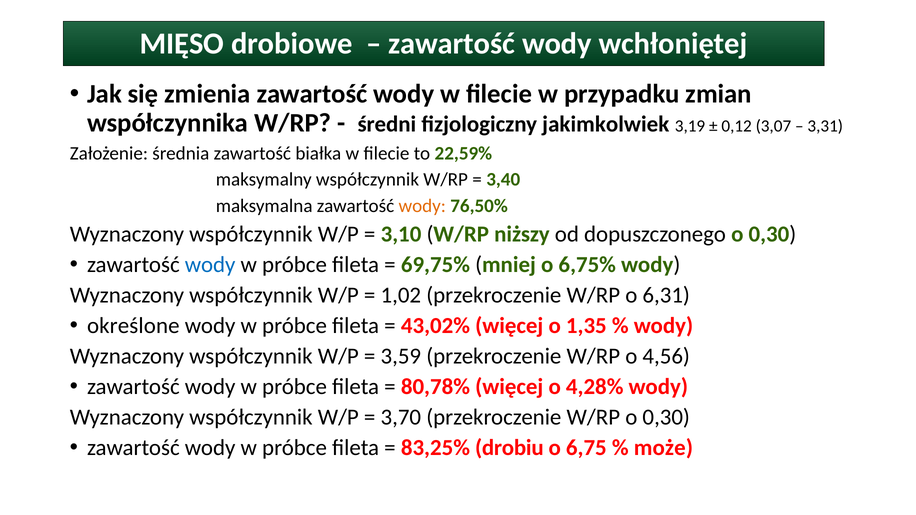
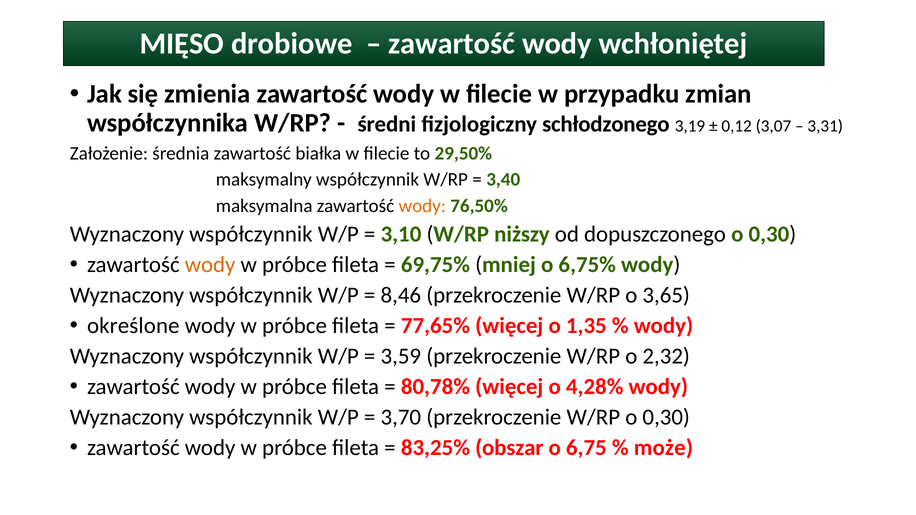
jakimkolwiek: jakimkolwiek -> schłodzonego (606, 124)
22,59%: 22,59% -> 29,50% (463, 153)
wody colour: blue -> orange (210, 265)
1,02: 1,02 -> 8,46 (401, 295)
6,31: 6,31 -> 3,65 (666, 295)
43,02%: 43,02% -> 77,65% (435, 326)
4,56: 4,56 -> 2,32 (666, 356)
drobiu: drobiu -> obszar (509, 448)
